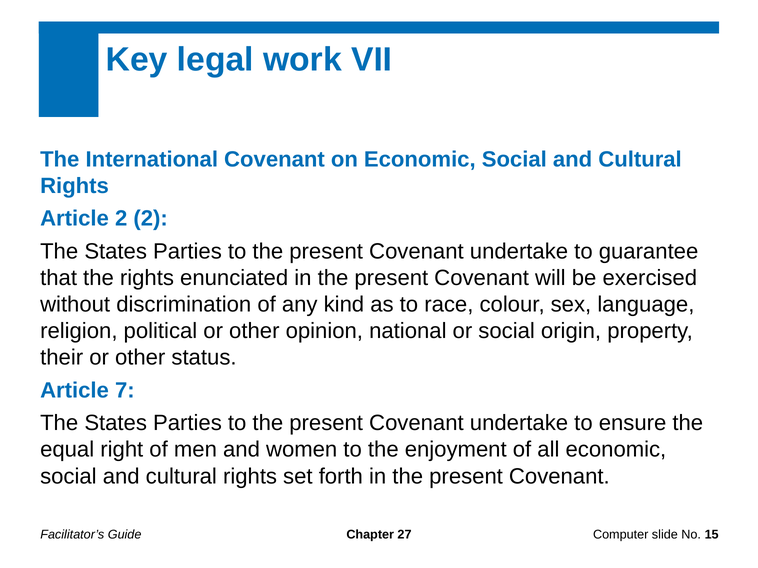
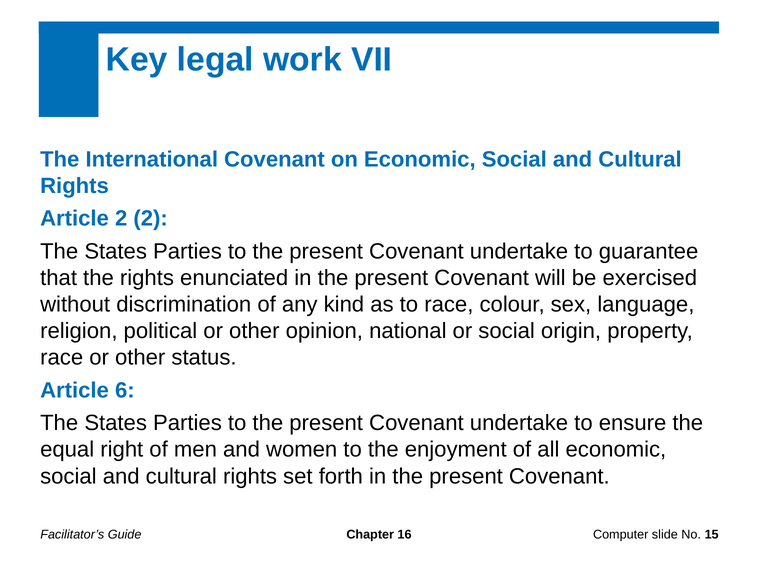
their: their -> race (62, 358)
7: 7 -> 6 (125, 391)
27: 27 -> 16 (404, 535)
